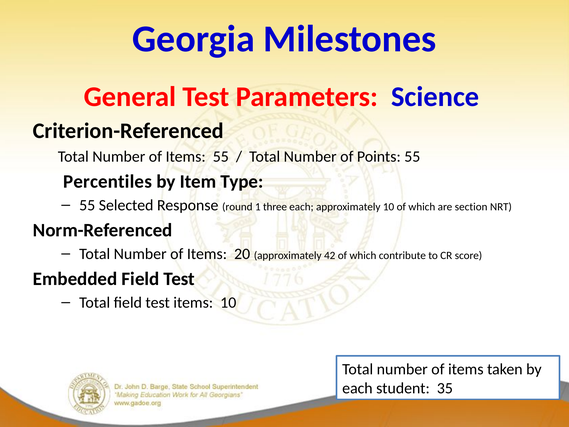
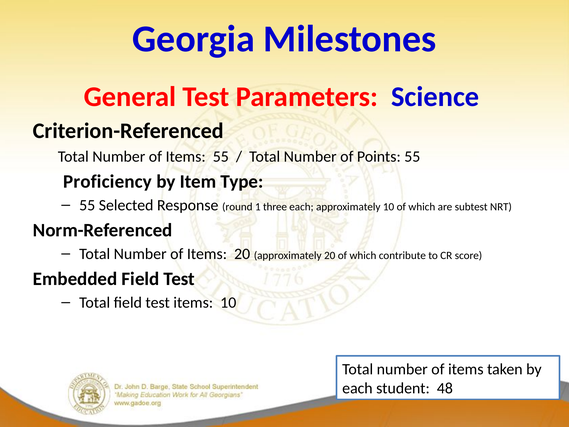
Percentiles: Percentiles -> Proficiency (108, 181)
section: section -> subtest (471, 207)
approximately 42: 42 -> 20 (330, 255)
35: 35 -> 48 (445, 388)
